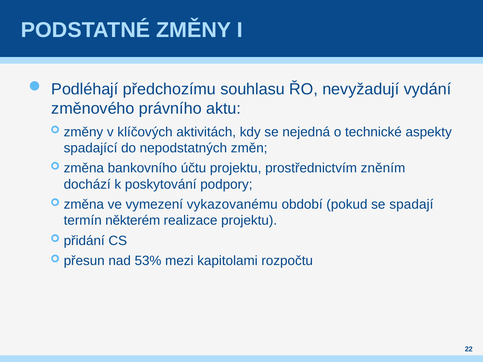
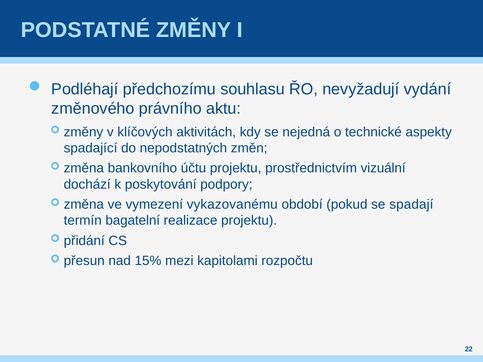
zněním: zněním -> vizuální (383, 168)
některém: některém -> bagatelní (133, 221)
53%: 53% -> 15% (148, 261)
